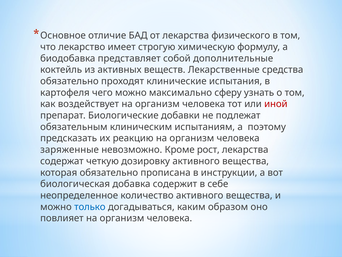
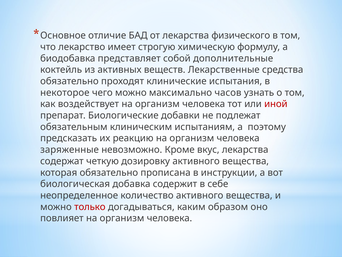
картофеля: картофеля -> некоторое (65, 92)
сферу: сферу -> часов (228, 92)
рост: рост -> вкус (208, 149)
только colour: blue -> red (90, 207)
